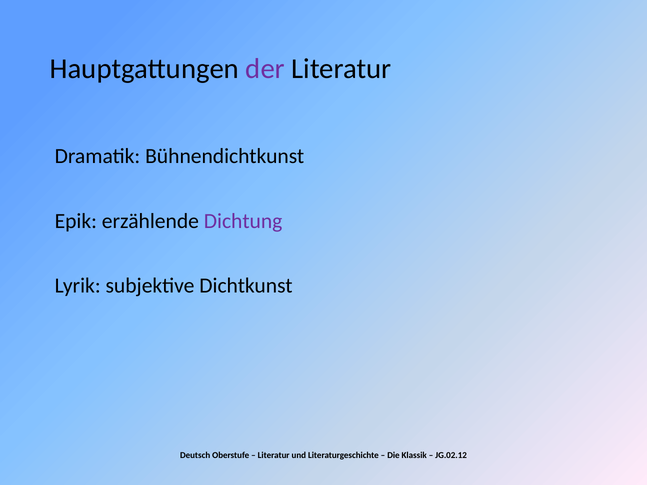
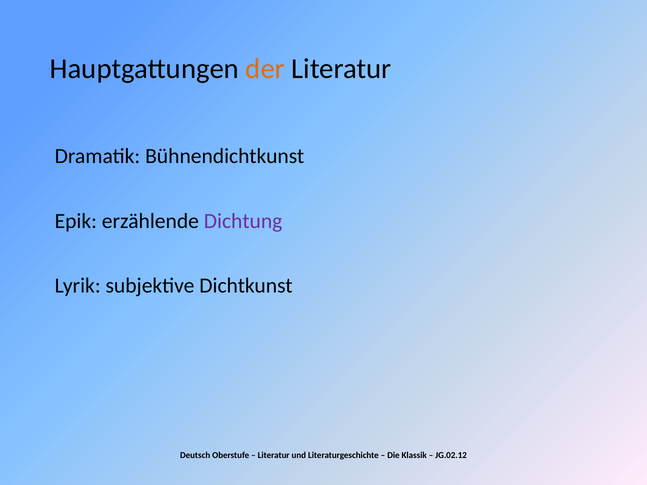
der colour: purple -> orange (265, 69)
